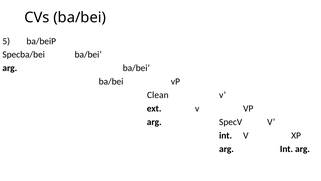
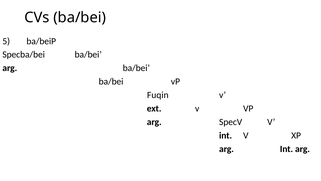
Clean: Clean -> Fuqin (158, 95)
